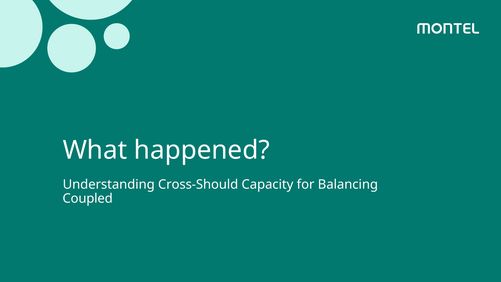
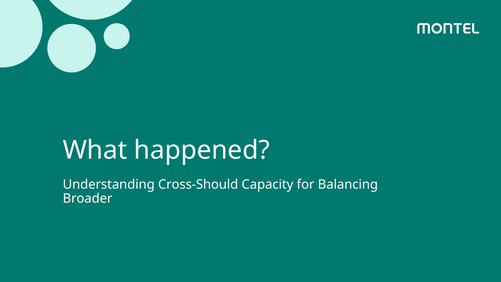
Coupled: Coupled -> Broader (88, 198)
